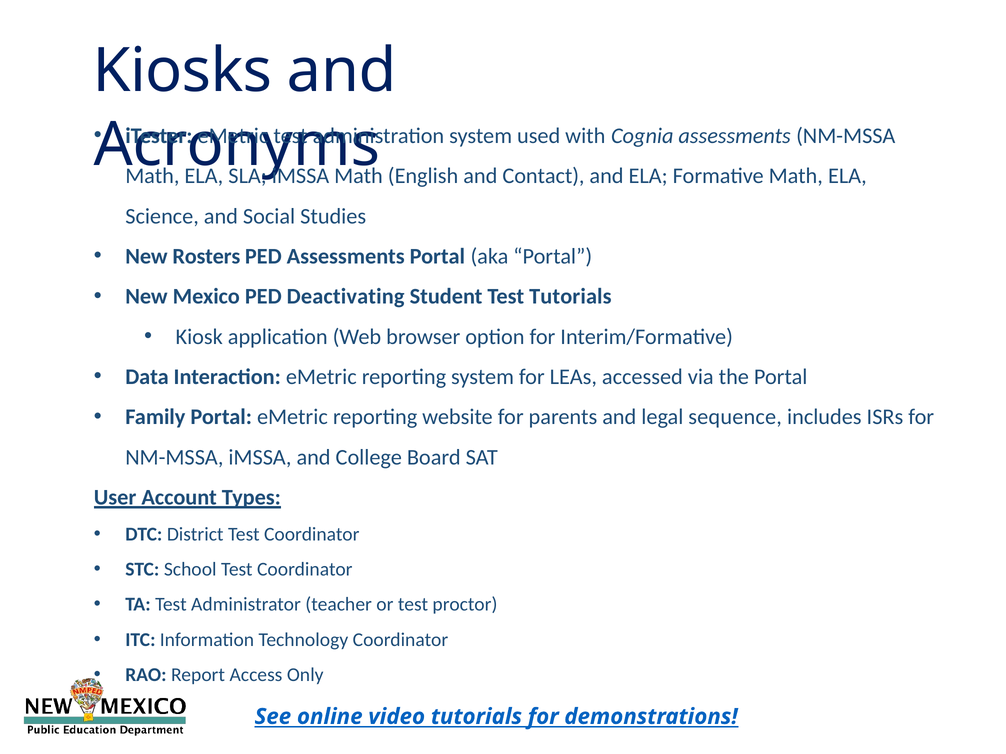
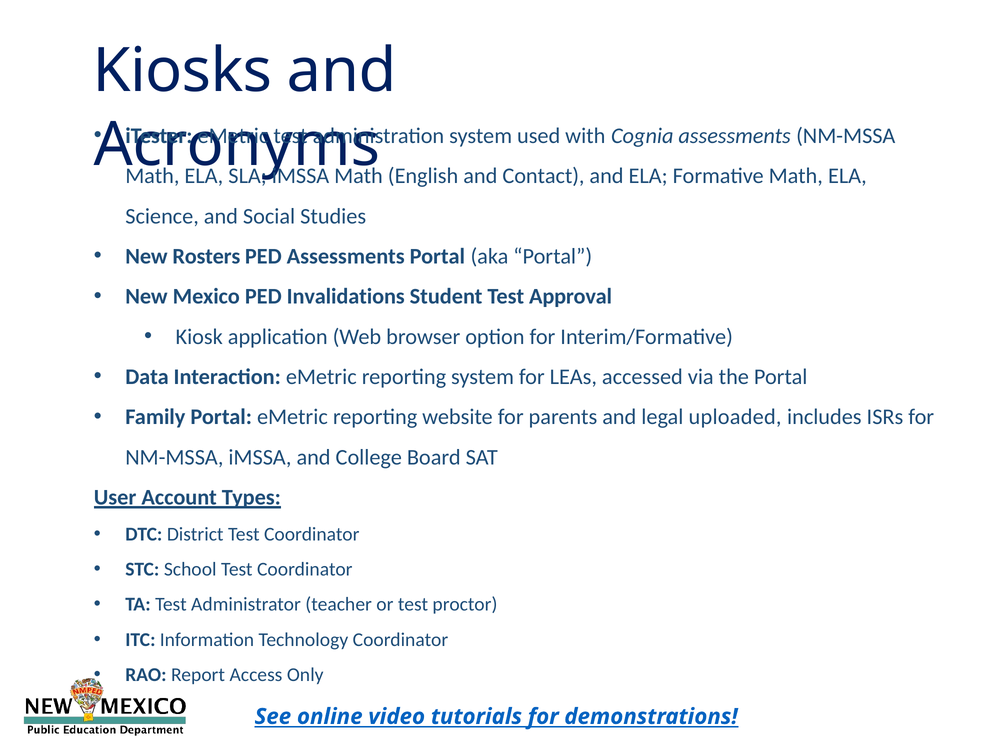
Deactivating: Deactivating -> Invalidations (346, 297)
Test Tutorials: Tutorials -> Approval (571, 297)
sequence: sequence -> uploaded (735, 417)
